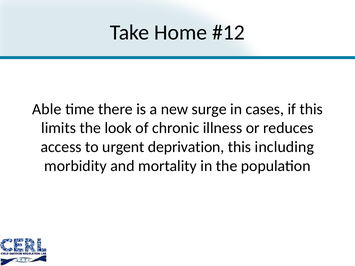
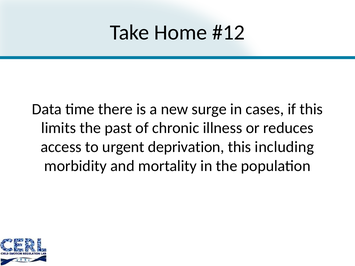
Able: Able -> Data (47, 109)
look: look -> past (118, 128)
